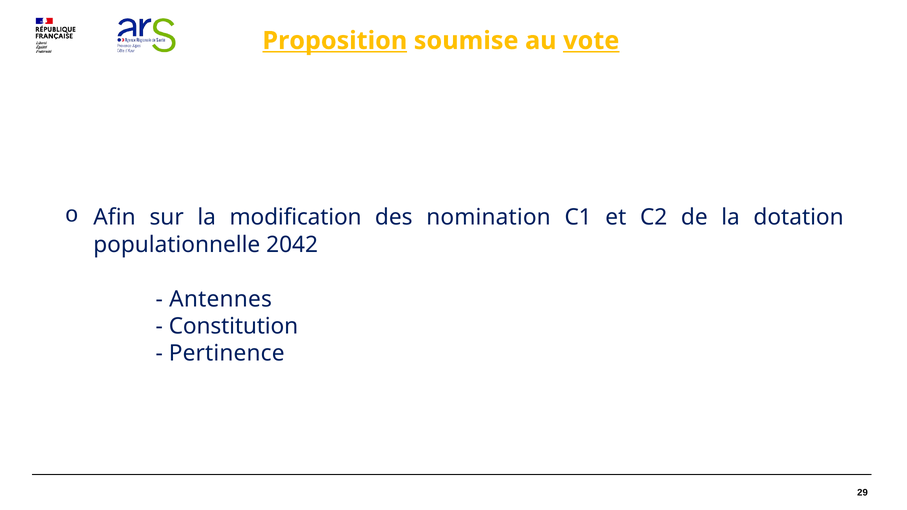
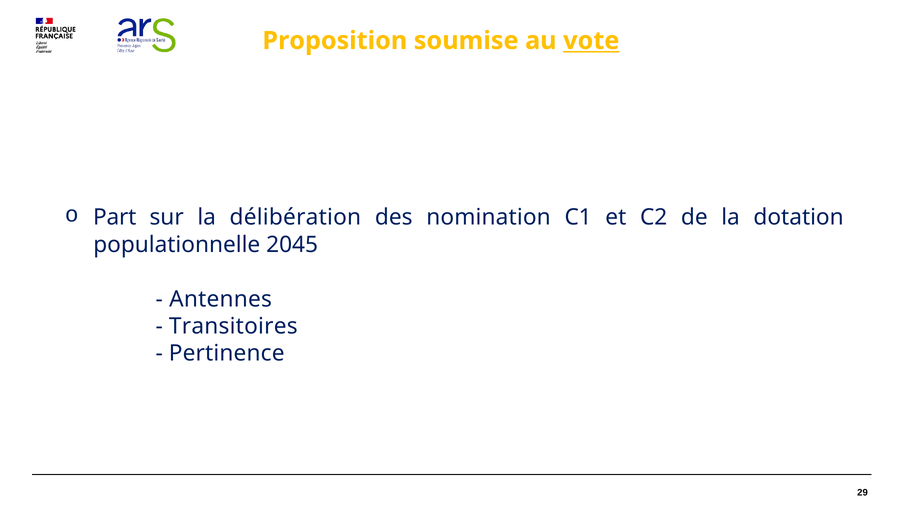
Proposition underline: present -> none (335, 41)
Afin: Afin -> Part (115, 218)
modification: modification -> délibération (295, 218)
2042: 2042 -> 2045 (292, 245)
Constitution: Constitution -> Transitoires (233, 326)
